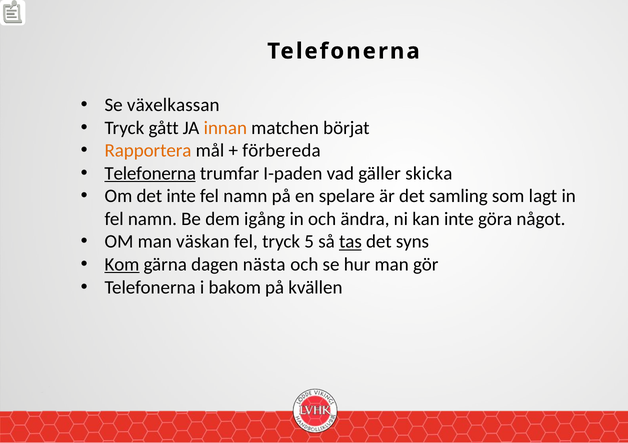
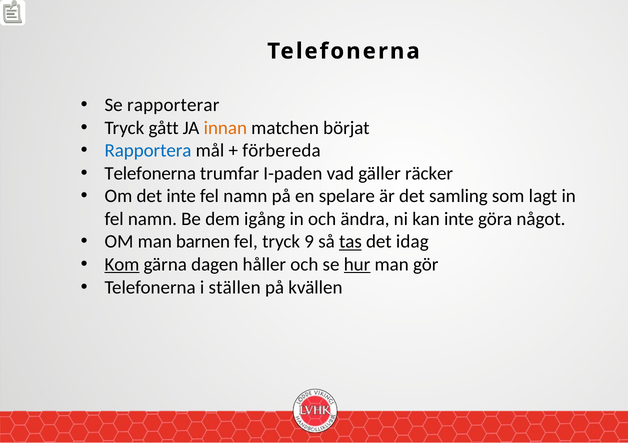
växelkassan: växelkassan -> rapporterar (173, 105)
Rapportera colour: orange -> blue (148, 151)
Telefonerna underline: present -> none (150, 173)
skicka: skicka -> räcker (429, 173)
väskan: väskan -> barnen (203, 242)
5: 5 -> 9 (309, 242)
syns: syns -> idag (412, 242)
nästa: nästa -> håller (264, 265)
hur underline: none -> present (357, 265)
bakom: bakom -> ställen (235, 287)
